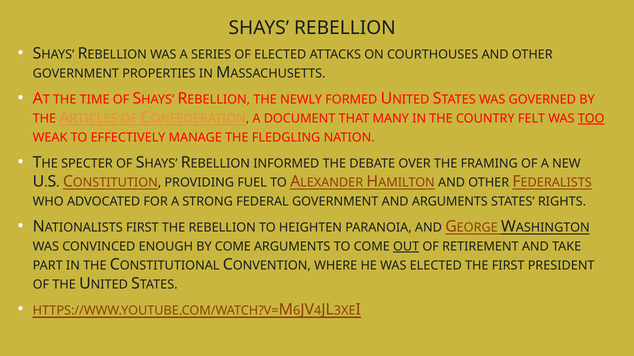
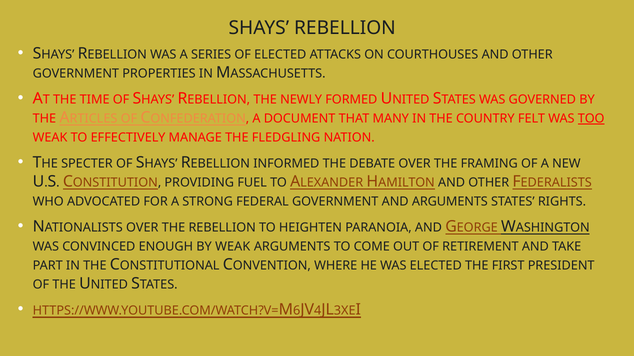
FIRST: FIRST -> OVER (142, 228)
BY COME: COME -> WEAK (233, 247)
OUT underline: present -> none (406, 247)
